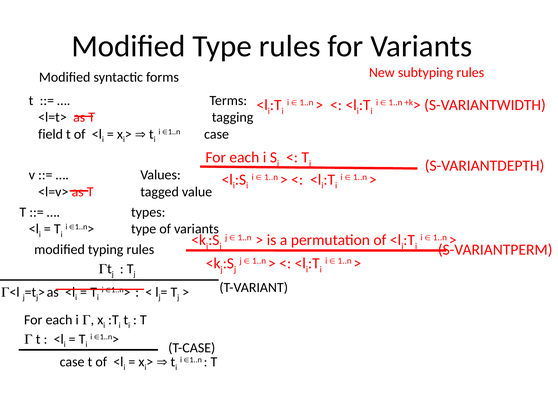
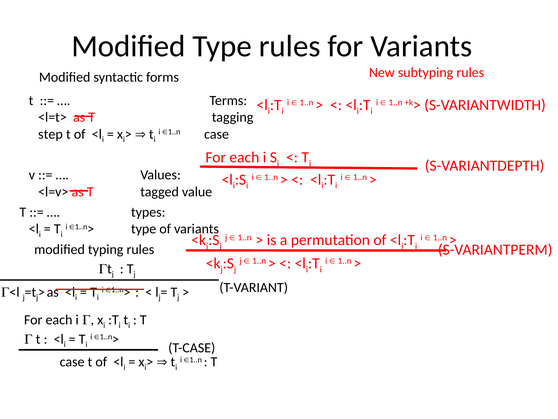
field: field -> step (50, 134)
